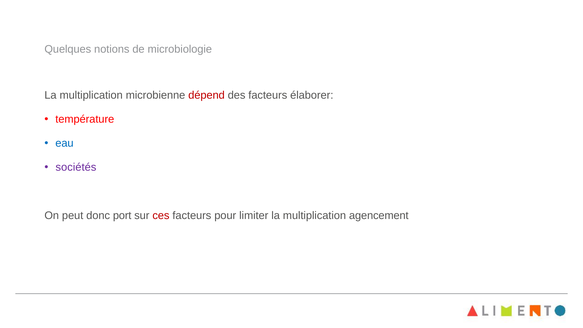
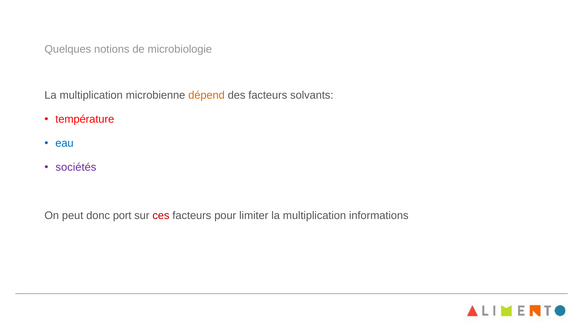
dépend colour: red -> orange (207, 95)
élaborer: élaborer -> solvants (312, 95)
agencement: agencement -> informations (379, 216)
